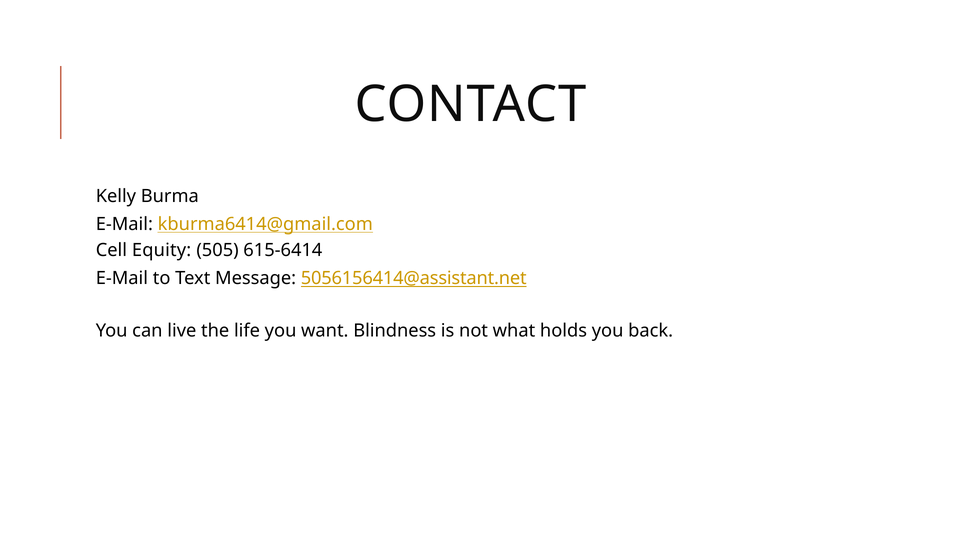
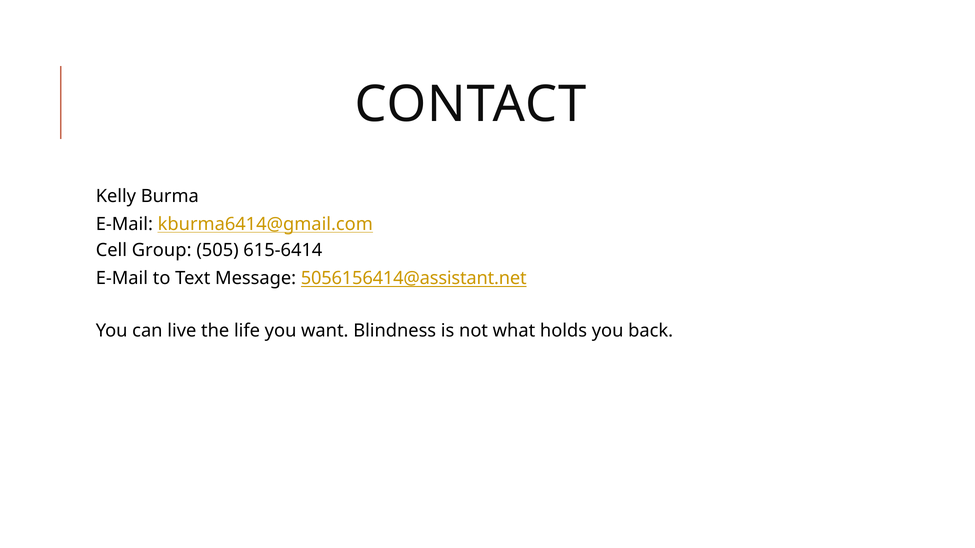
Equity: Equity -> Group (162, 251)
